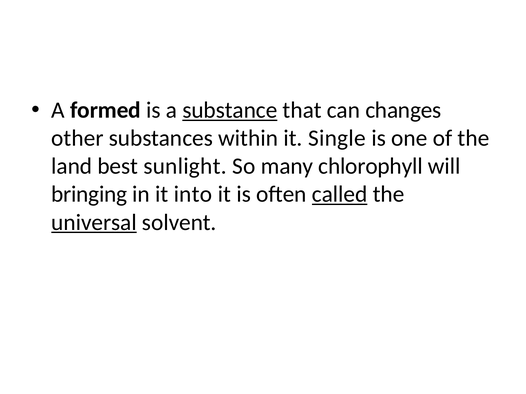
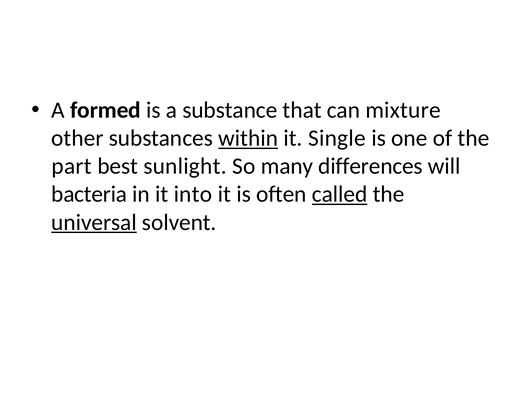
substance underline: present -> none (230, 110)
changes: changes -> mixture (403, 110)
within underline: none -> present (248, 138)
land: land -> part (72, 166)
chlorophyll: chlorophyll -> differences (371, 166)
bringing: bringing -> bacteria (89, 195)
